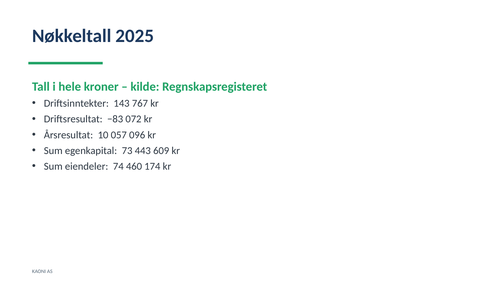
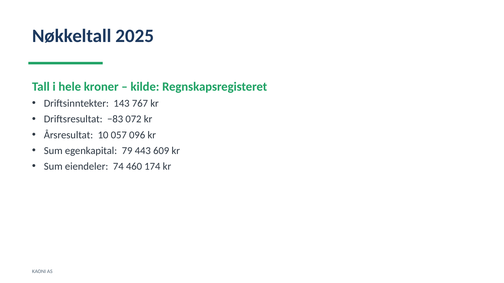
73: 73 -> 79 (127, 151)
